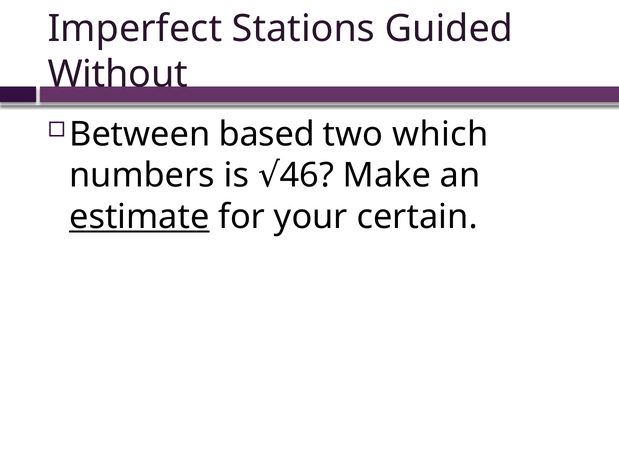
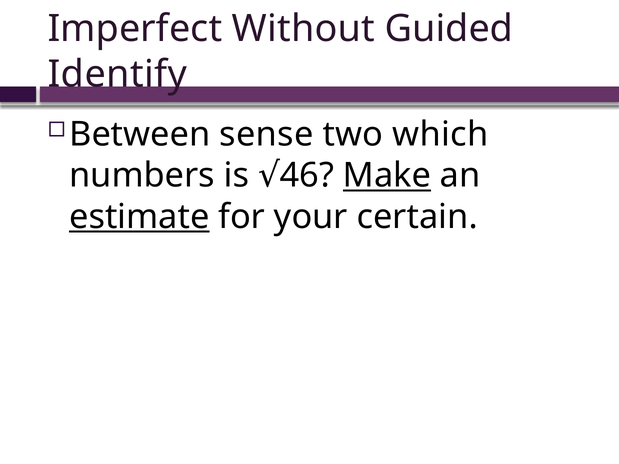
Stations: Stations -> Without (303, 29)
Without: Without -> Identify (117, 74)
based: based -> sense (266, 134)
Make underline: none -> present (387, 176)
